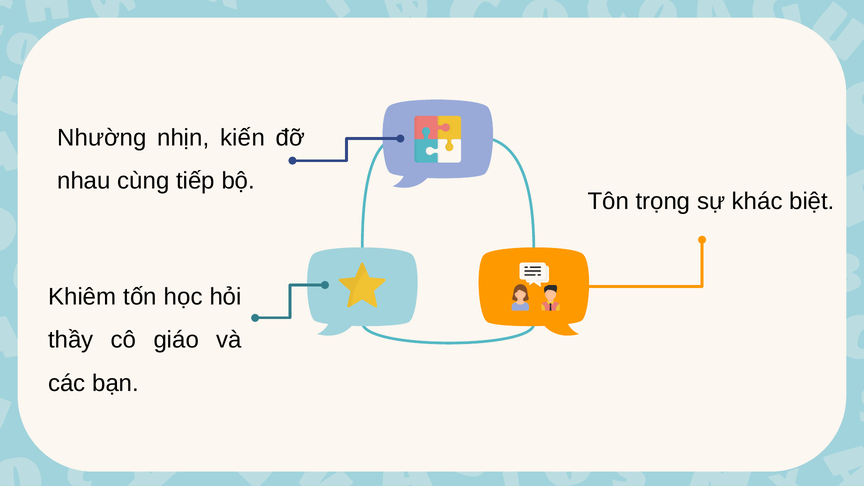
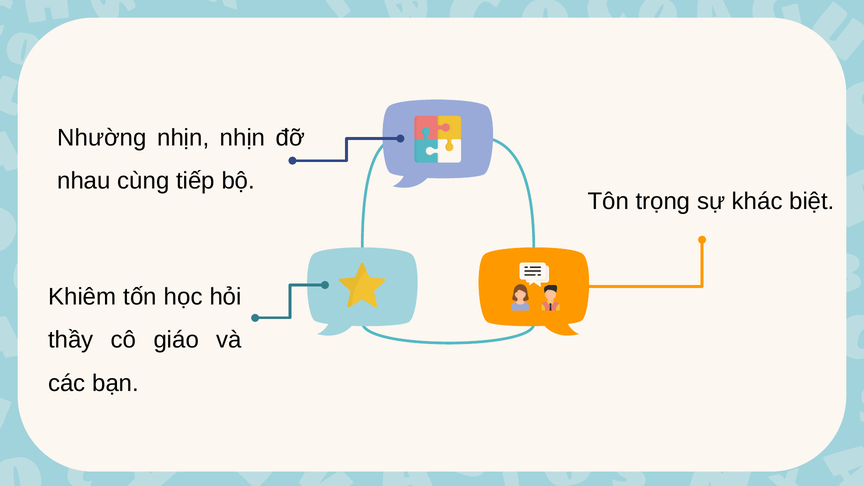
nhịn kiến: kiến -> nhịn (243, 138)
